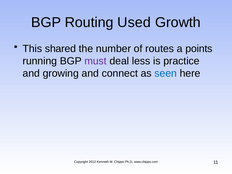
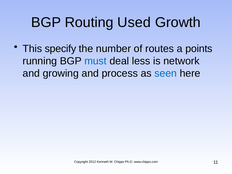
shared: shared -> specify (60, 49)
must colour: purple -> blue (96, 61)
practice: practice -> network (181, 61)
connect: connect -> process (120, 73)
